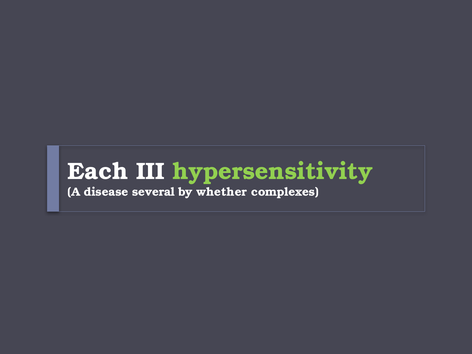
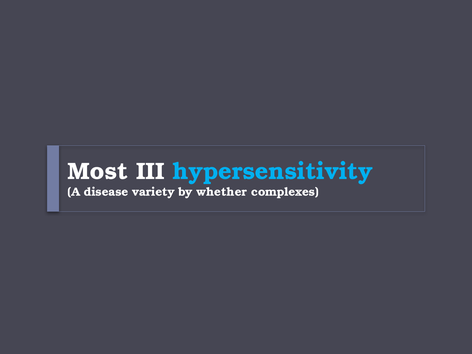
Each: Each -> Most (98, 172)
hypersensitivity colour: light green -> light blue (273, 172)
several: several -> variety (154, 192)
